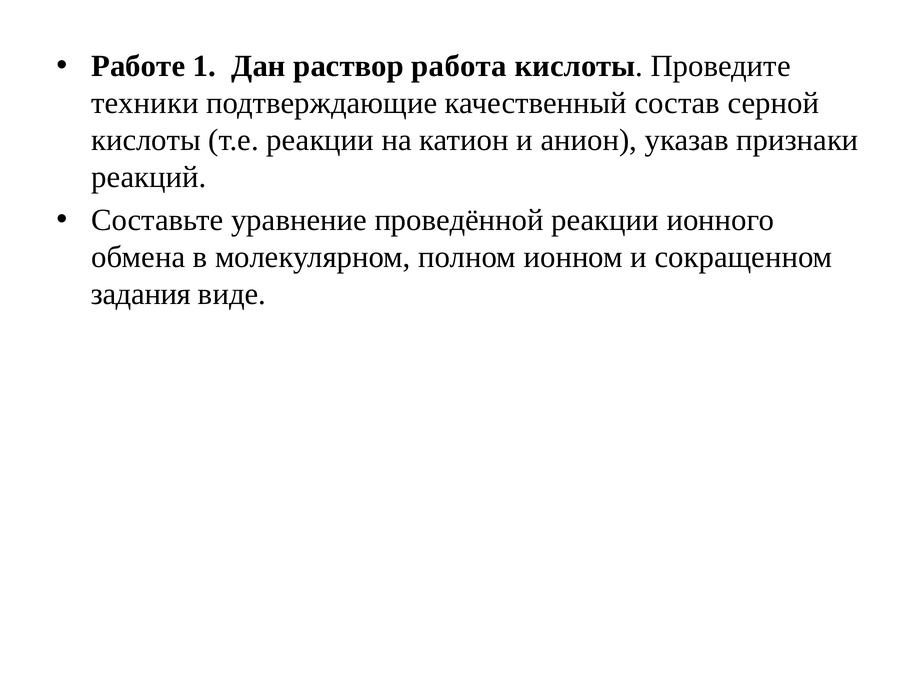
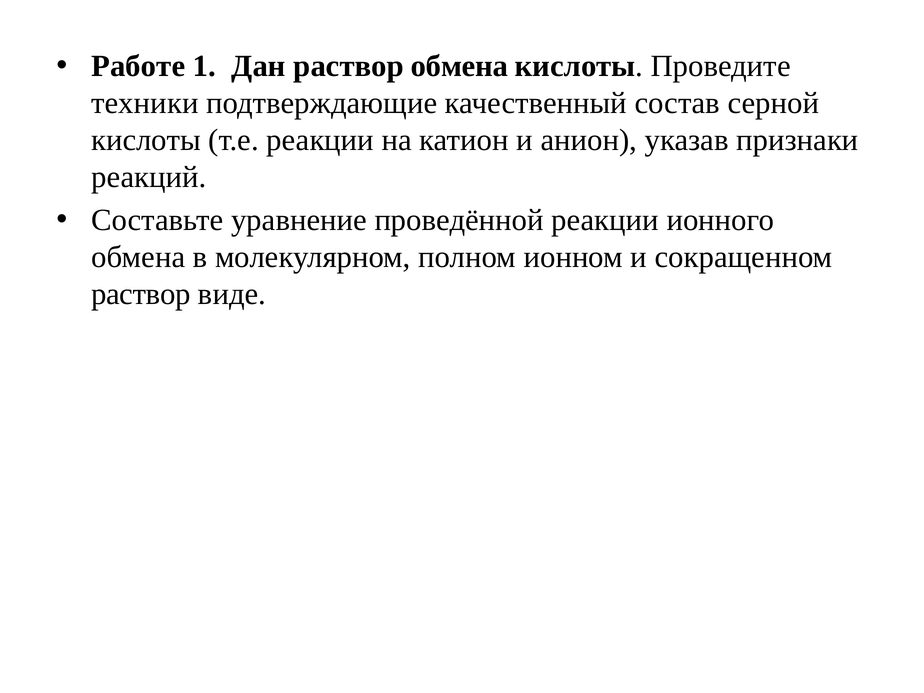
раствор работа: работа -> обмена (459, 66)
задания: задания -> раствор (141, 294)
